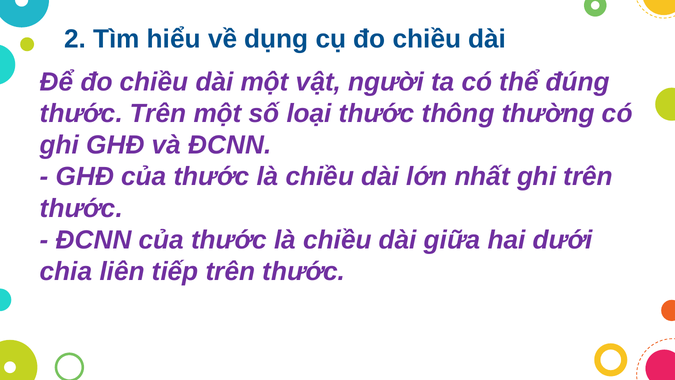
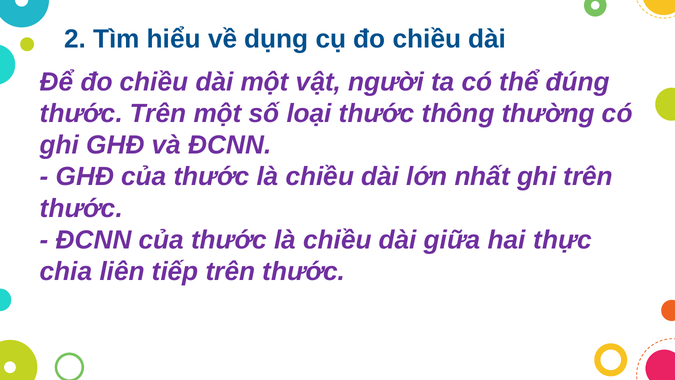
dưới: dưới -> thực (562, 240)
